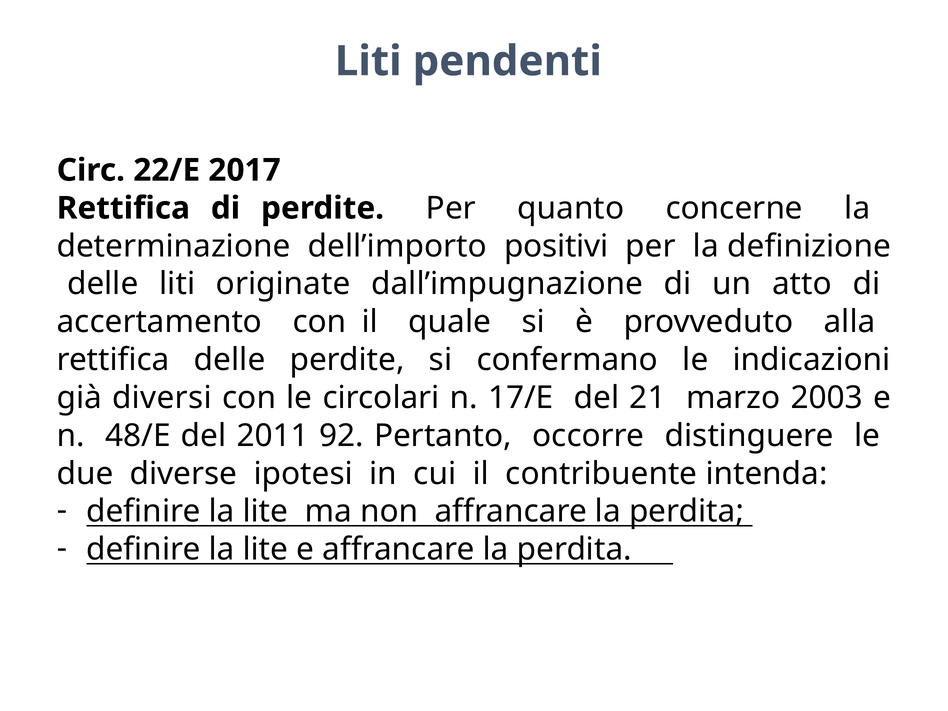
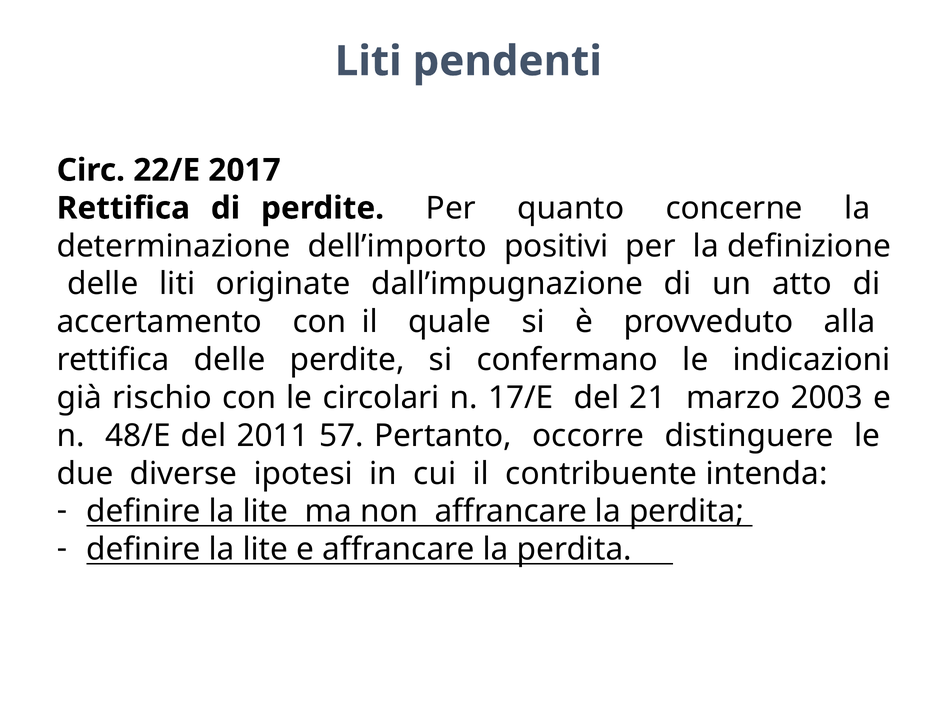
diversi: diversi -> rischio (162, 398)
92: 92 -> 57 (341, 436)
